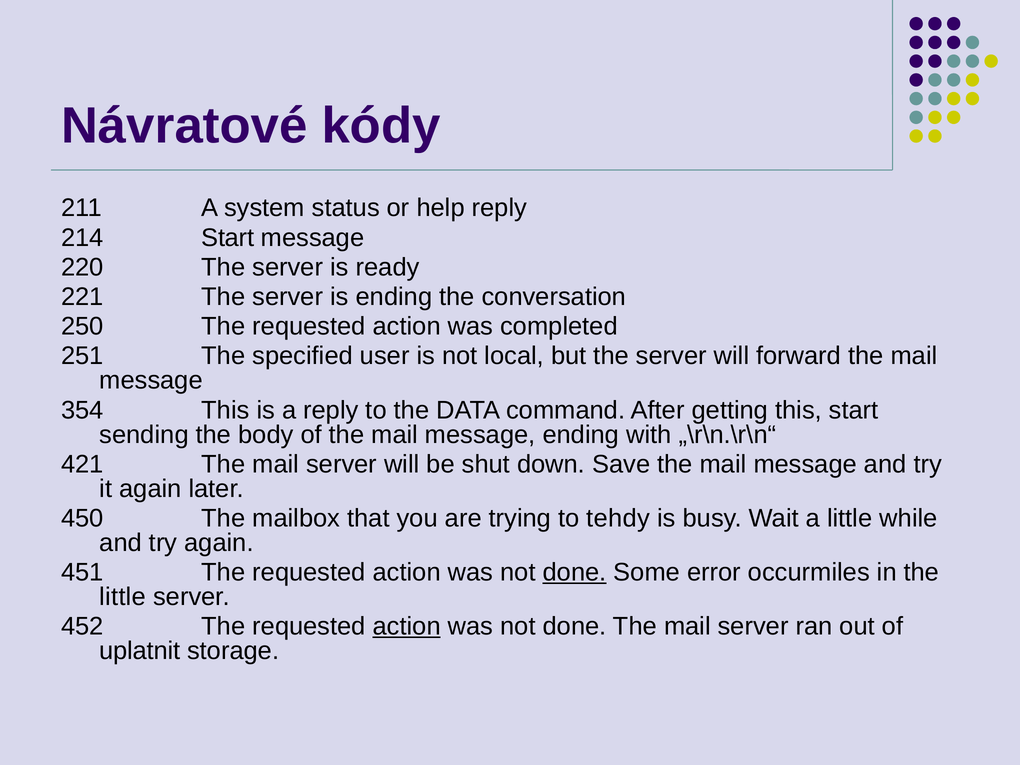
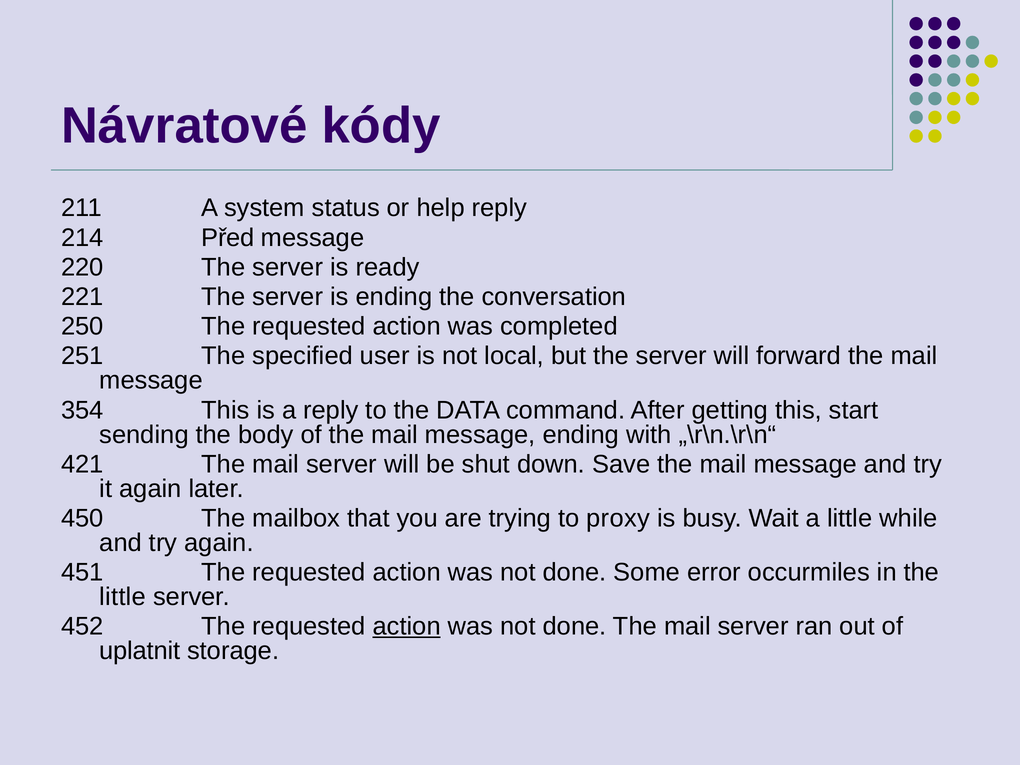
214 Start: Start -> Před (228, 238)
tehdy: tehdy -> proxy (618, 518)
done underline: present -> none (575, 572)
